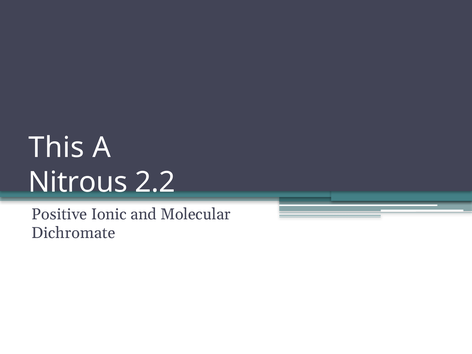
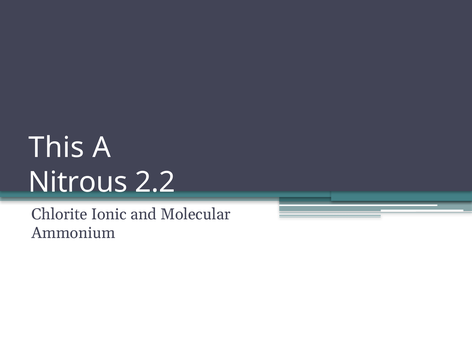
Positive: Positive -> Chlorite (59, 214)
Dichromate: Dichromate -> Ammonium (74, 233)
